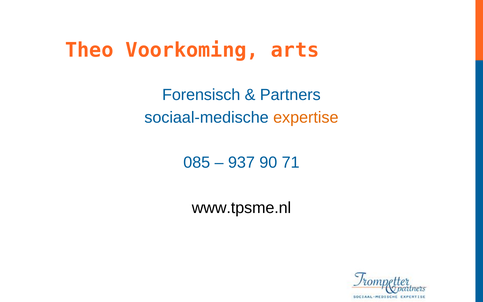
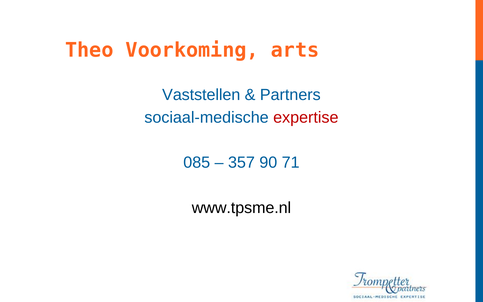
Forensisch: Forensisch -> Vaststellen (201, 95)
expertise colour: orange -> red (306, 118)
937: 937 -> 357 (241, 163)
